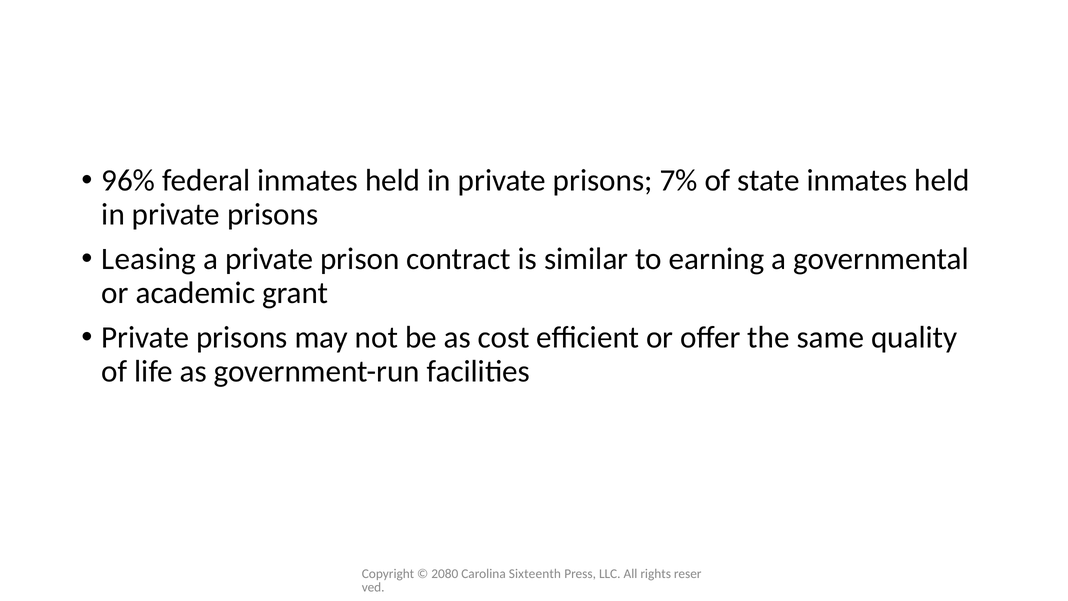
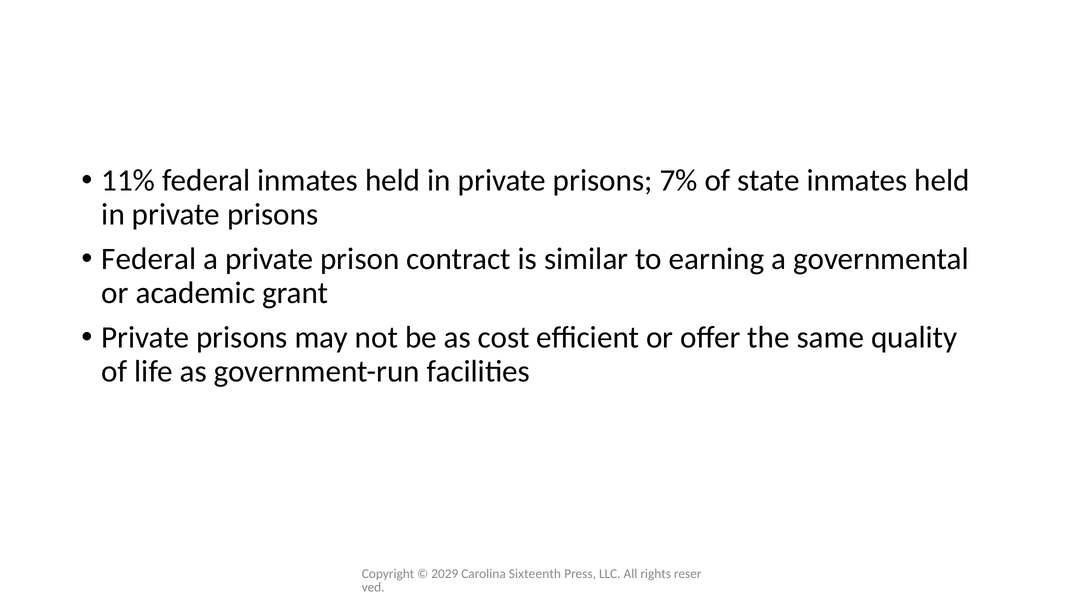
96%: 96% -> 11% (128, 181)
Leasing: Leasing -> Federal (149, 259)
2080: 2080 -> 2029 (445, 574)
